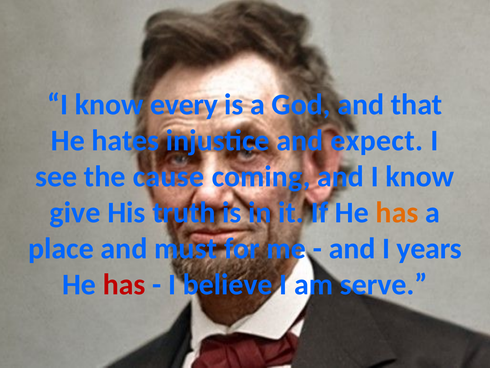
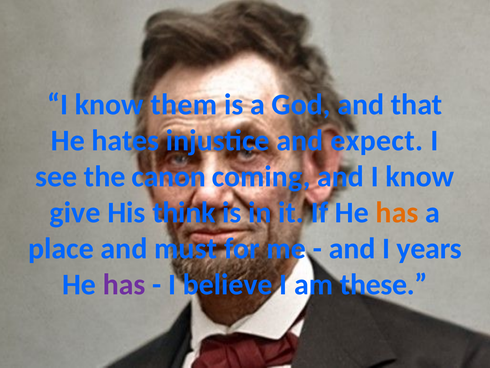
every: every -> them (184, 105)
cause: cause -> canon (169, 176)
truth: truth -> think (184, 212)
has colour: red -> purple (124, 284)
serve: serve -> these (384, 284)
